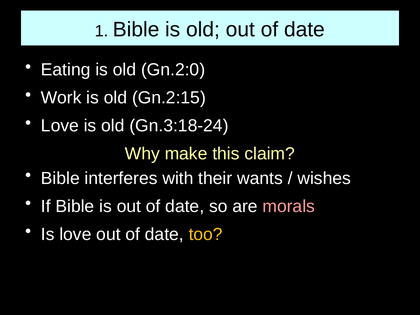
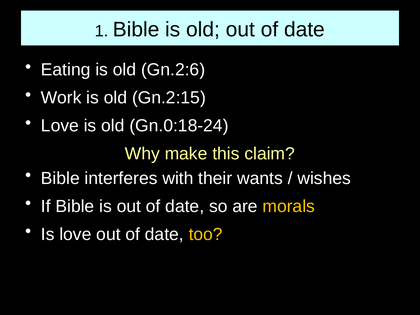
Gn.2:0: Gn.2:0 -> Gn.2:6 (173, 70)
Gn.3:18-24: Gn.3:18-24 -> Gn.0:18-24 (179, 126)
morals colour: pink -> yellow (289, 206)
